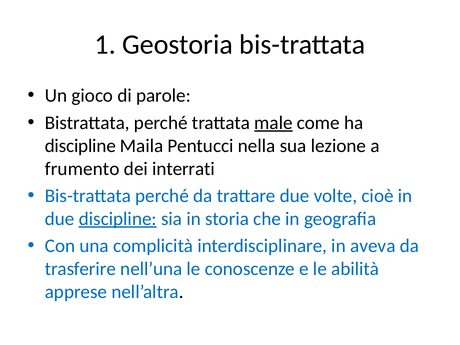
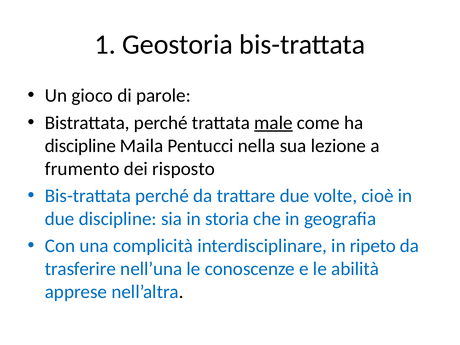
interrati: interrati -> risposto (184, 169)
discipline underline: present -> none (118, 219)
aveva: aveva -> ripeto (373, 246)
